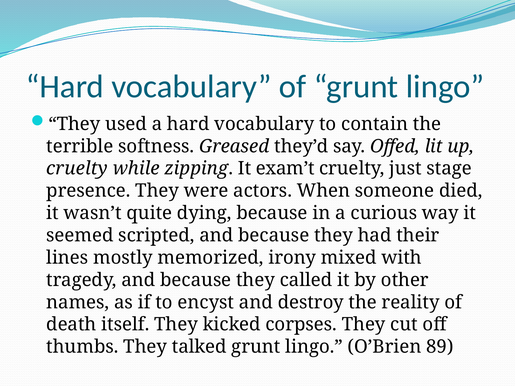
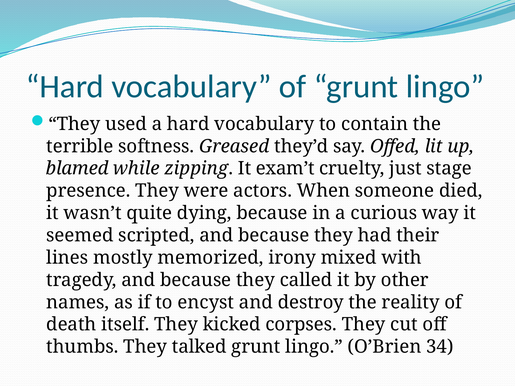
cruelty: cruelty -> blamed (77, 169)
89: 89 -> 34 (440, 347)
